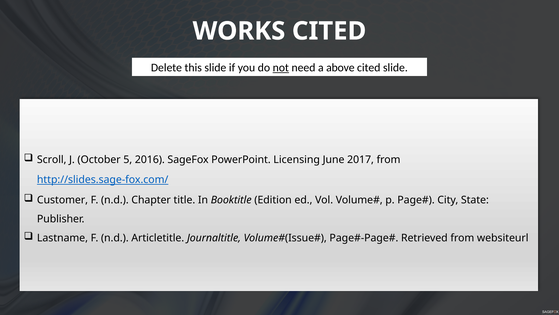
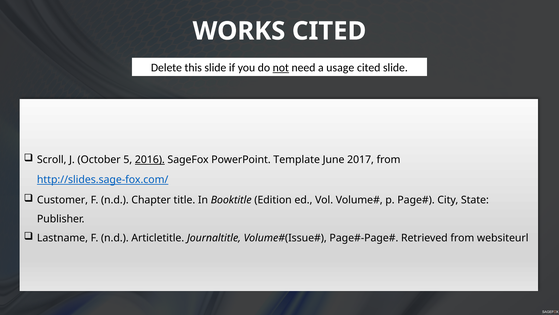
above: above -> usage (340, 68)
2016 underline: none -> present (150, 160)
Licensing: Licensing -> Template (297, 160)
